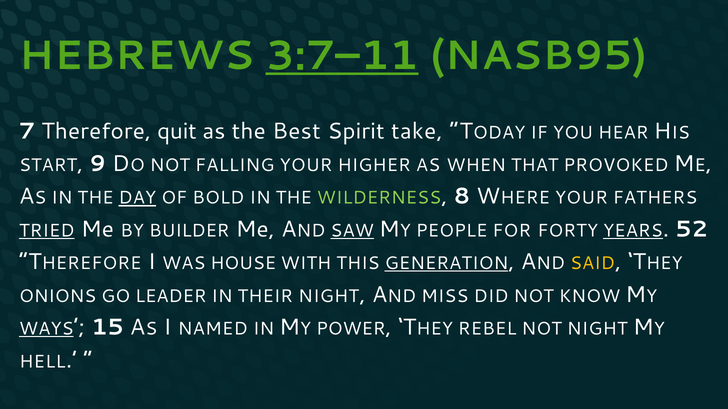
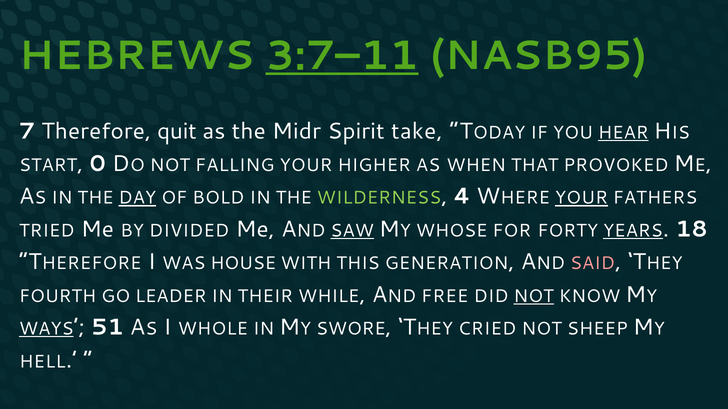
Best: Best -> Midr (296, 131)
HEAR underline: none -> present (623, 133)
9: 9 -> 0 (98, 164)
8: 8 -> 4 (462, 197)
YOUR underline: none -> present (581, 198)
TRIED underline: present -> none (47, 231)
BUILDER: BUILDER -> DIVIDED (189, 231)
PEOPLE: PEOPLE -> WHOSE (452, 231)
52: 52 -> 18 (691, 229)
GENERATION underline: present -> none (446, 264)
SAID colour: yellow -> pink (592, 264)
ONIONS: ONIONS -> FOURTH (58, 296)
THEIR NIGHT: NIGHT -> WHILE (329, 296)
MISS: MISS -> FREE (445, 296)
NOT underline: none -> present (534, 296)
15: 15 -> 51 (107, 328)
NAMED: NAMED -> WHOLE (213, 329)
POWER: POWER -> SWORE (351, 329)
REBEL: REBEL -> CRIED (487, 329)
NOT NIGHT: NIGHT -> SHEEP (597, 329)
